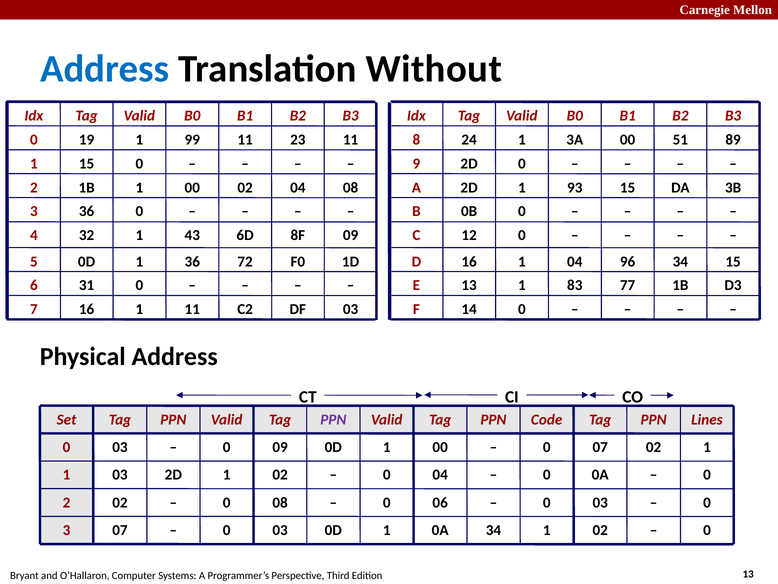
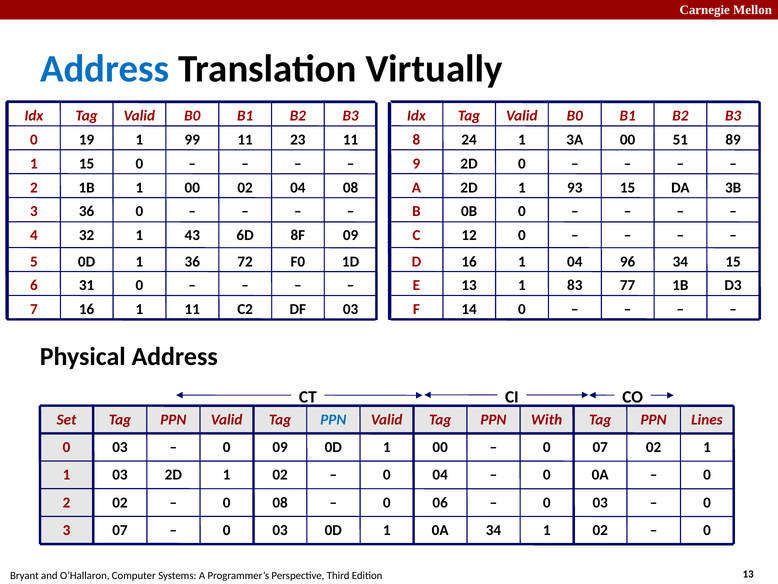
Without: Without -> Virtually (434, 69)
PPN colour: purple -> blue (333, 419)
Code: Code -> With (547, 419)
